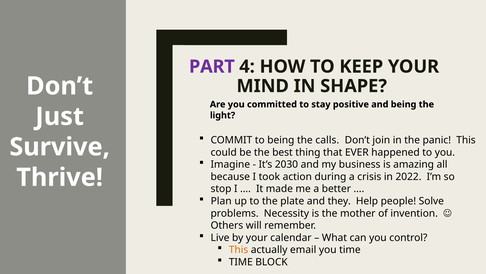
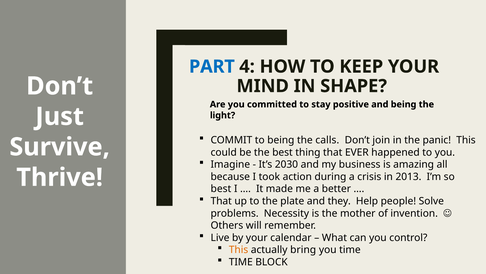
PART colour: purple -> blue (212, 66)
2022: 2022 -> 2013 (408, 176)
stop: stop -> best (221, 189)
Plan: Plan -> That (221, 201)
email: email -> bring (303, 249)
